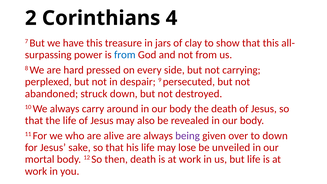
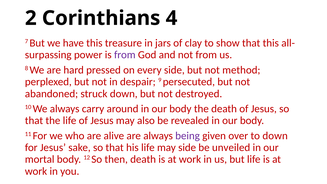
from colour: blue -> purple (125, 55)
carrying: carrying -> method (241, 70)
may lose: lose -> side (187, 148)
